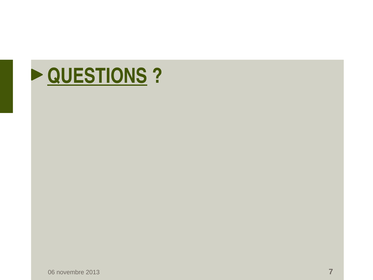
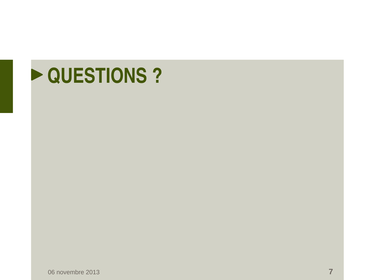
QUESTIONS underline: present -> none (97, 76)
